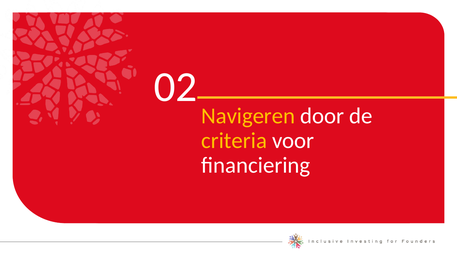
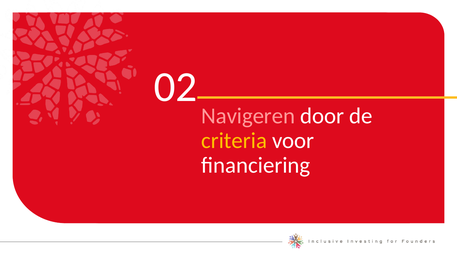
Navigeren colour: yellow -> pink (248, 116)
